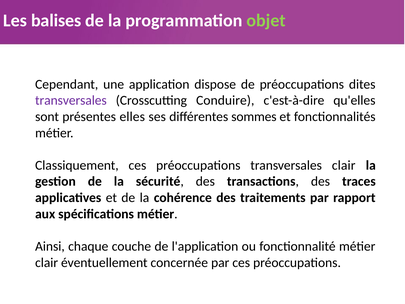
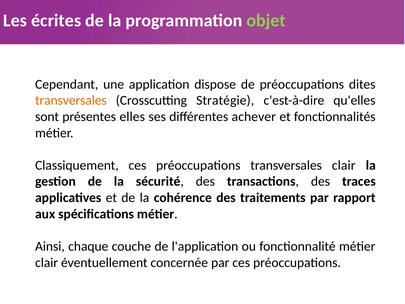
balises: balises -> écrites (56, 20)
transversales colour: purple -> orange (71, 100)
Conduire: Conduire -> Stratégie (225, 100)
sommes: sommes -> achever (254, 117)
